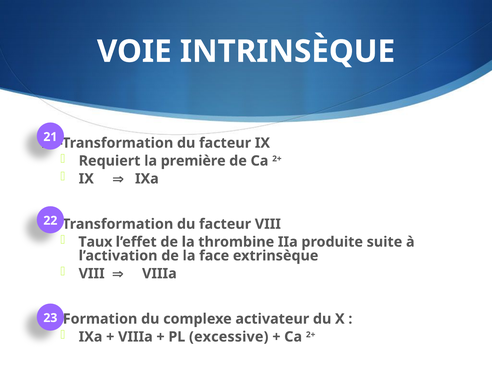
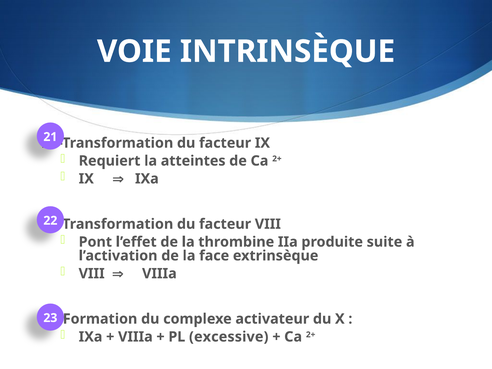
première: première -> atteintes (193, 161)
Taux: Taux -> Pont (95, 242)
